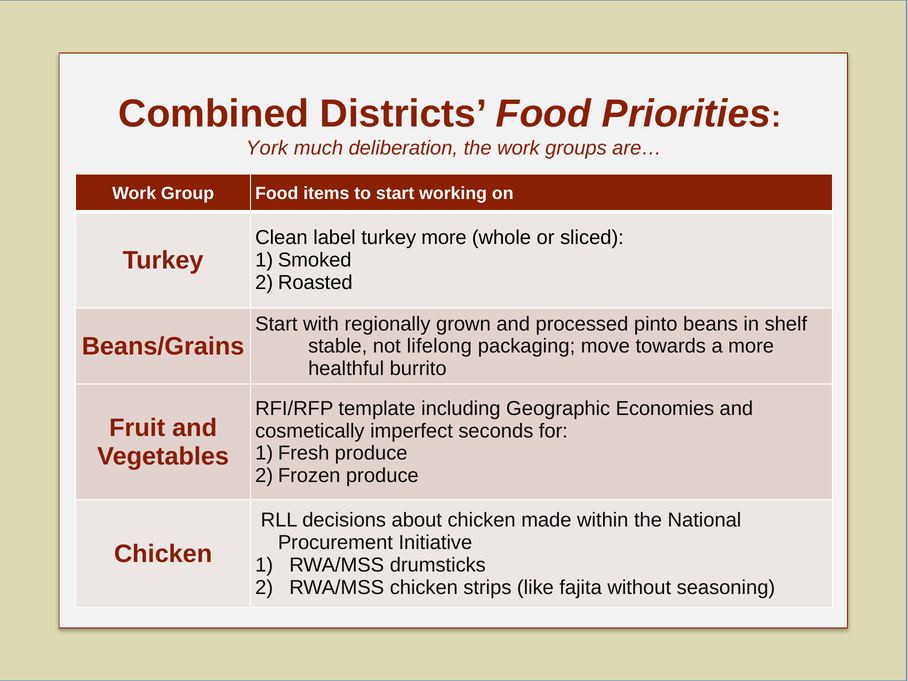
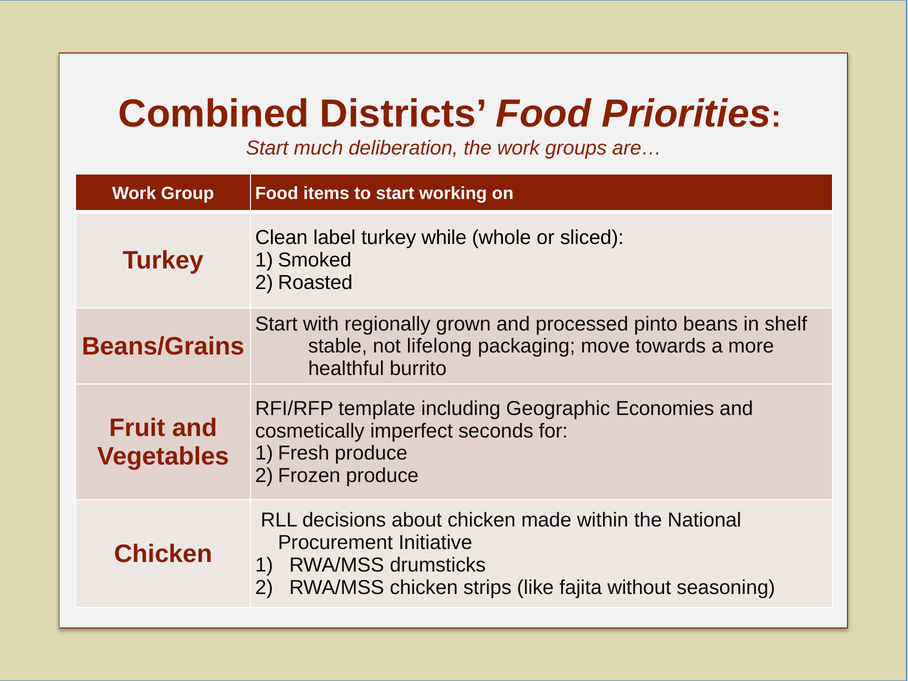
York: York -> Start (267, 148)
turkey more: more -> while (444, 238)
